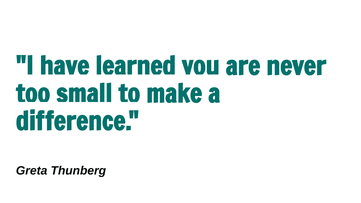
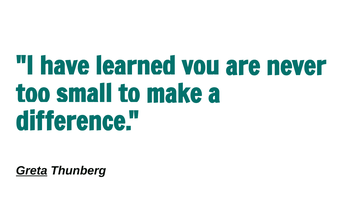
Greta underline: none -> present (32, 171)
